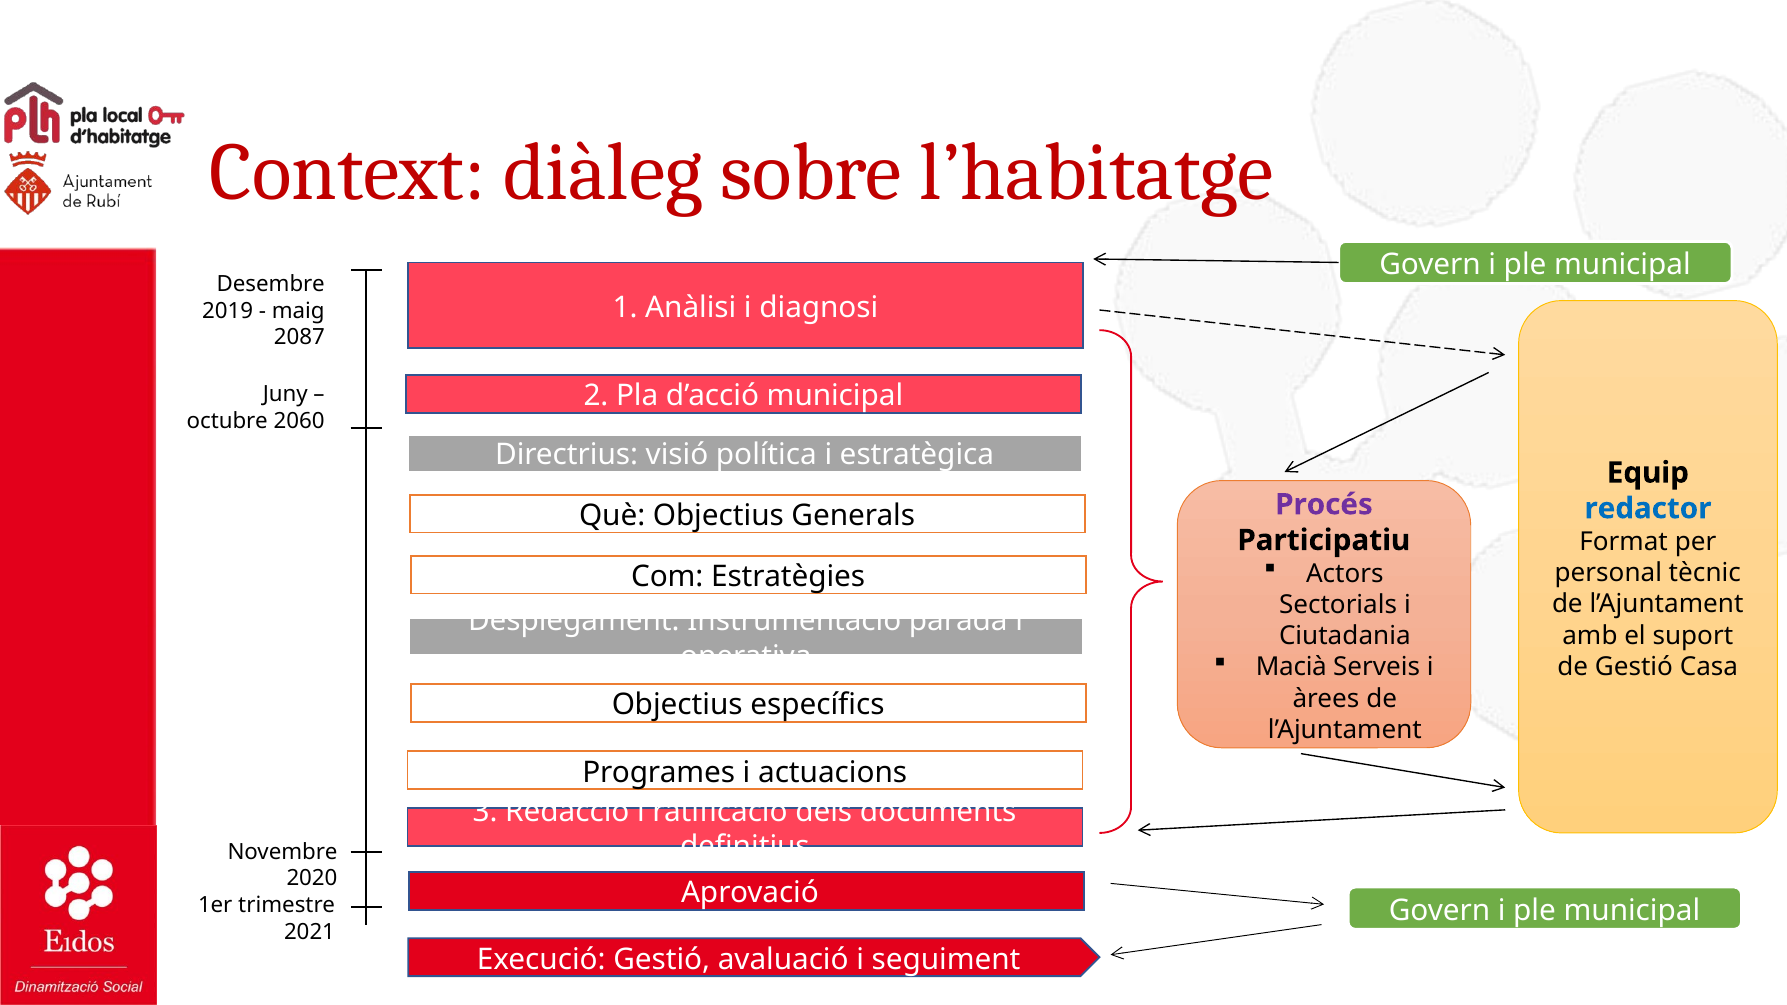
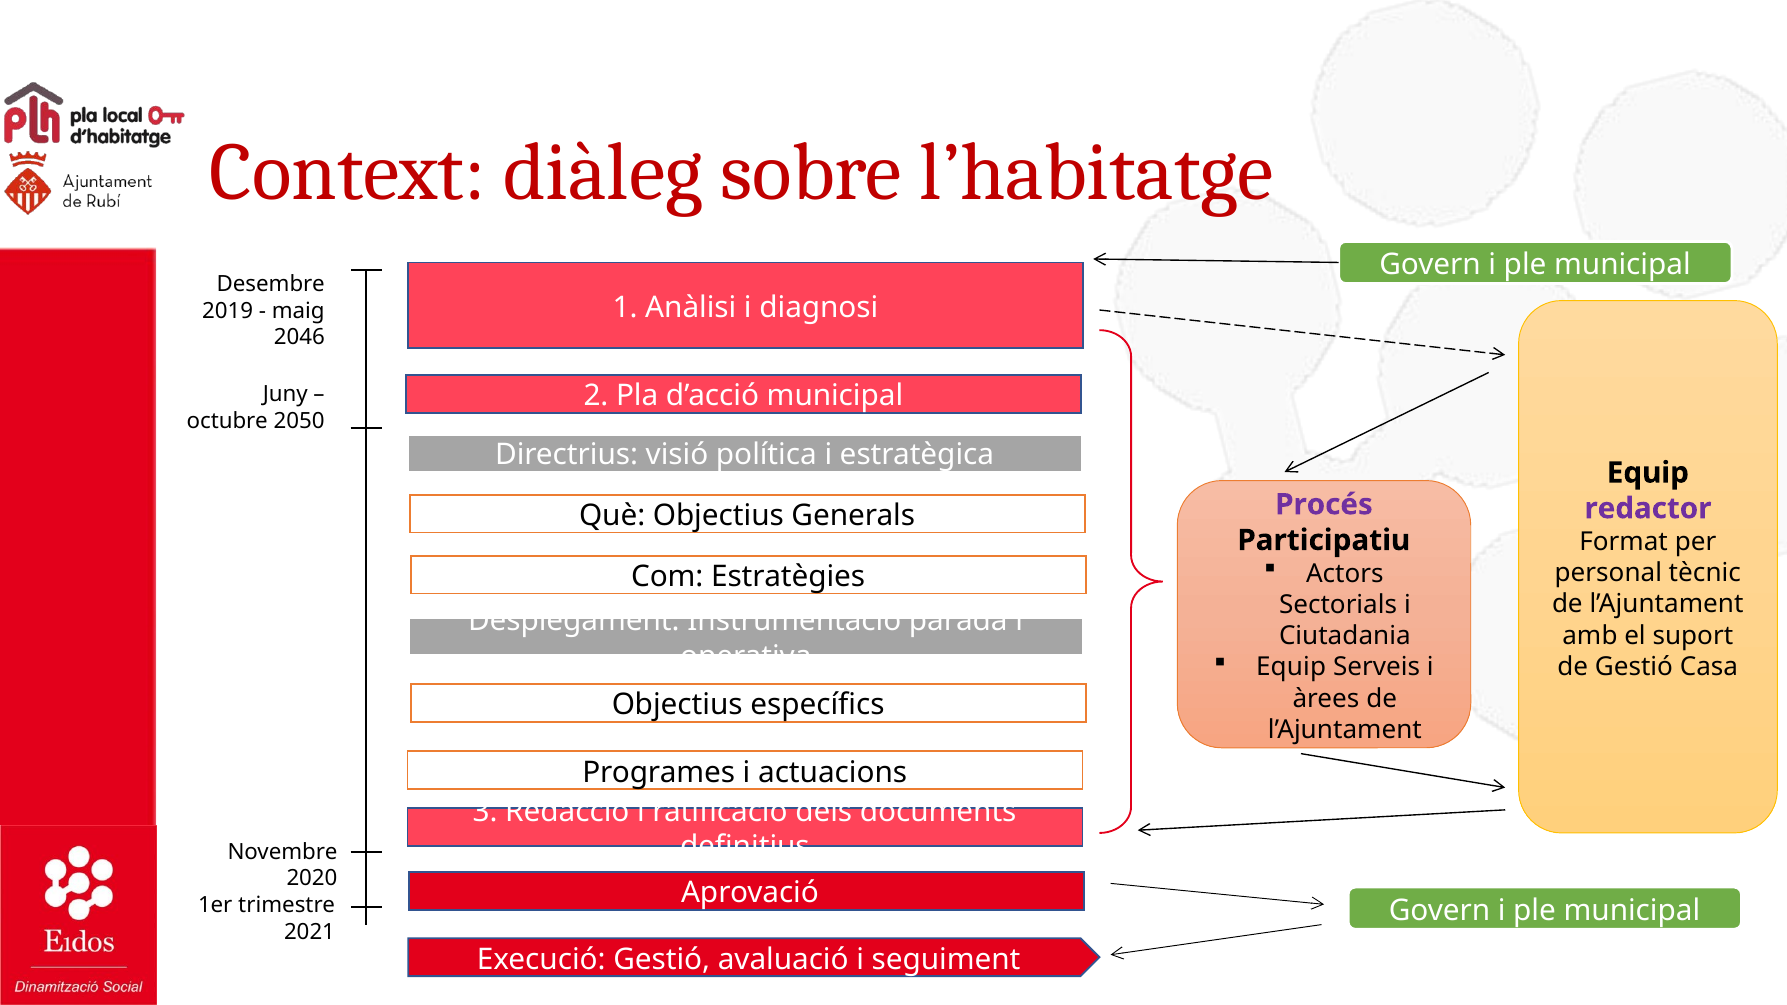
2087: 2087 -> 2046 (299, 338)
2060: 2060 -> 2050 (299, 421)
redactor colour: blue -> purple (1648, 509)
Macià: Macià -> Equip (1291, 667)
